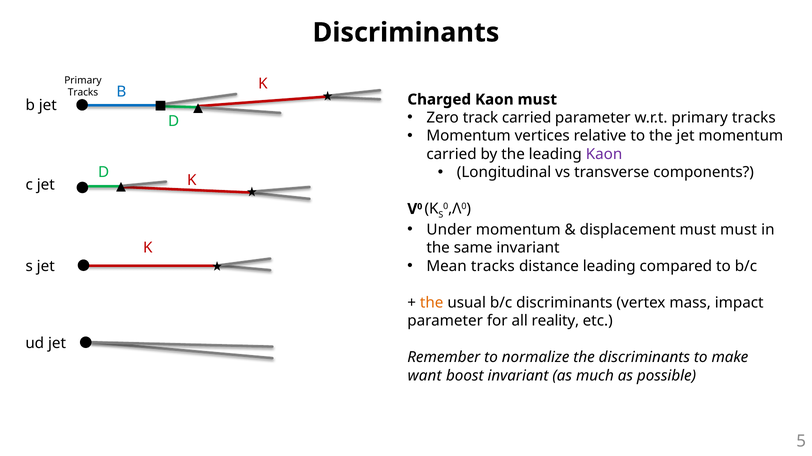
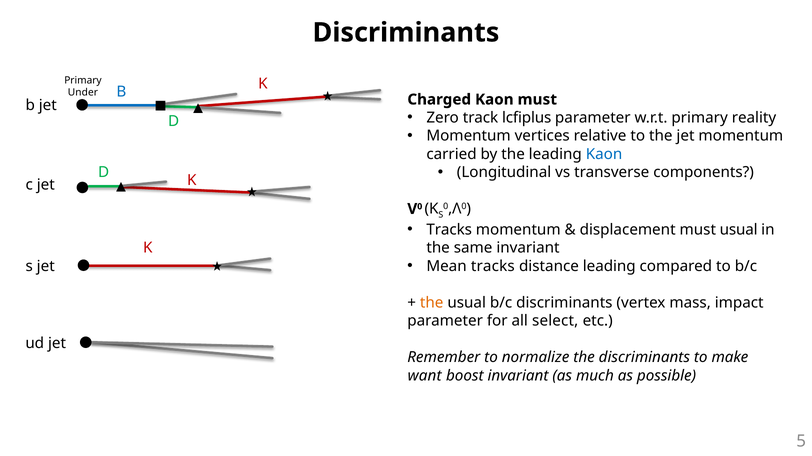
Tracks: Tracks -> Under (83, 93)
track carried: carried -> lcfiplus (527, 118)
w.r.t primary tracks: tracks -> reality (754, 118)
Kaon colour: purple -> blue (604, 154)
Under: Under -> Tracks (449, 230)
must must: must -> usual (739, 230)
reality: reality -> select (555, 321)
